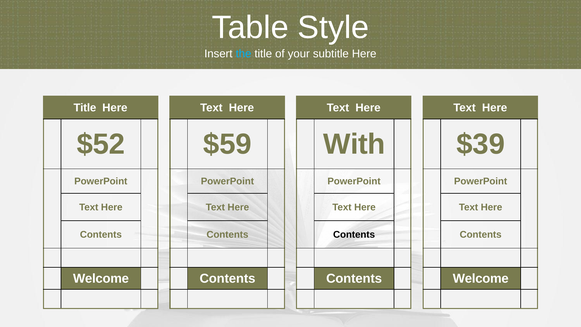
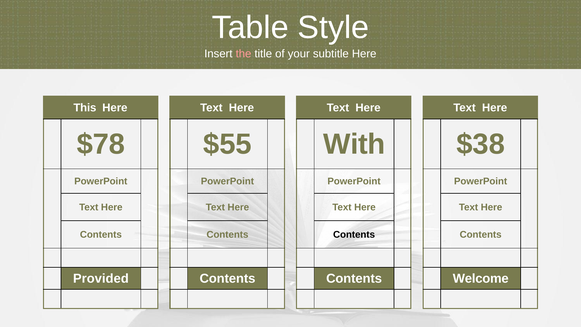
the colour: light blue -> pink (244, 54)
Title: Title -> This (85, 108)
$52: $52 -> $78 (101, 144)
$59: $59 -> $55 (228, 144)
$39: $39 -> $38 (481, 144)
Welcome: Welcome -> Provided (101, 278)
